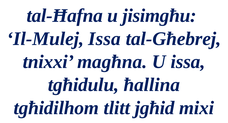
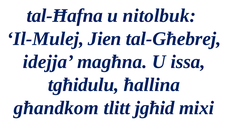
jisimgħu: jisimgħu -> nitolbuk (159, 16)
Il-Mulej Issa: Issa -> Jien (105, 39)
tnixxi: tnixxi -> idejja (48, 62)
tgħidilhom: tgħidilhom -> għandkom (56, 108)
